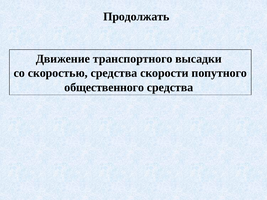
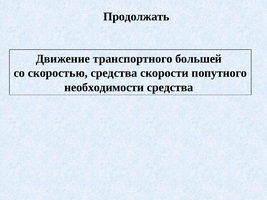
высадки: высадки -> большей (199, 59)
общественного: общественного -> необходимости (104, 87)
